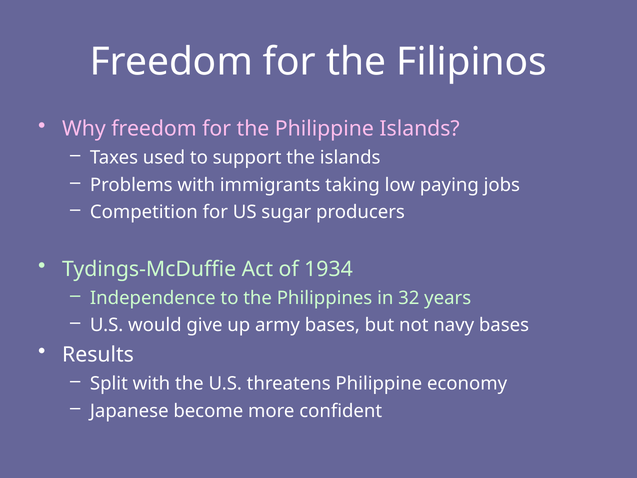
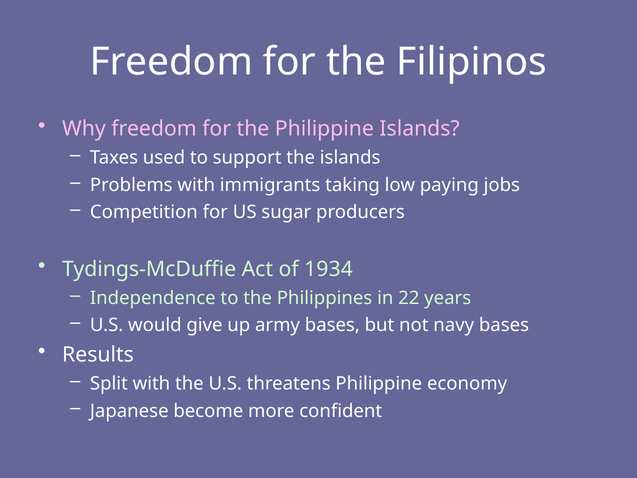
32: 32 -> 22 (409, 298)
